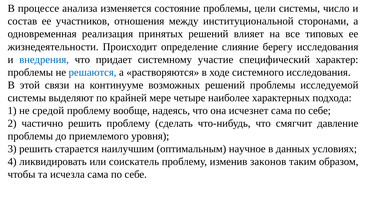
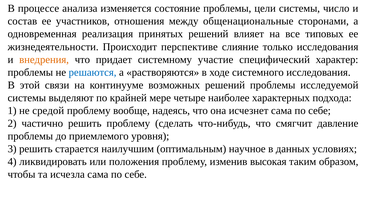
институциональной: институциональной -> общенациональные (248, 21)
определение: определение -> перспективе (189, 47)
берегу: берегу -> только (278, 47)
внедрения colour: blue -> orange (44, 60)
соискатель: соискатель -> положения (134, 162)
законов: законов -> высокая (268, 162)
